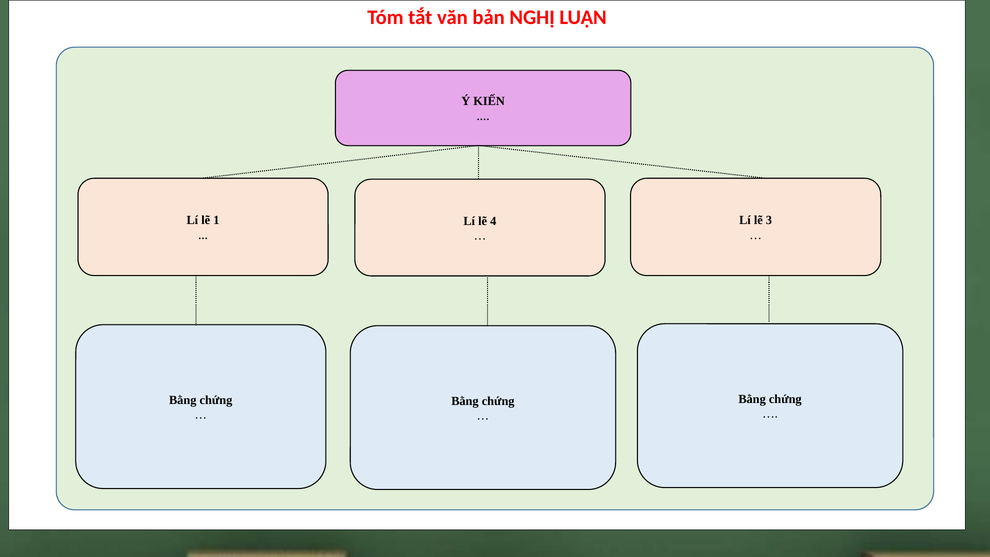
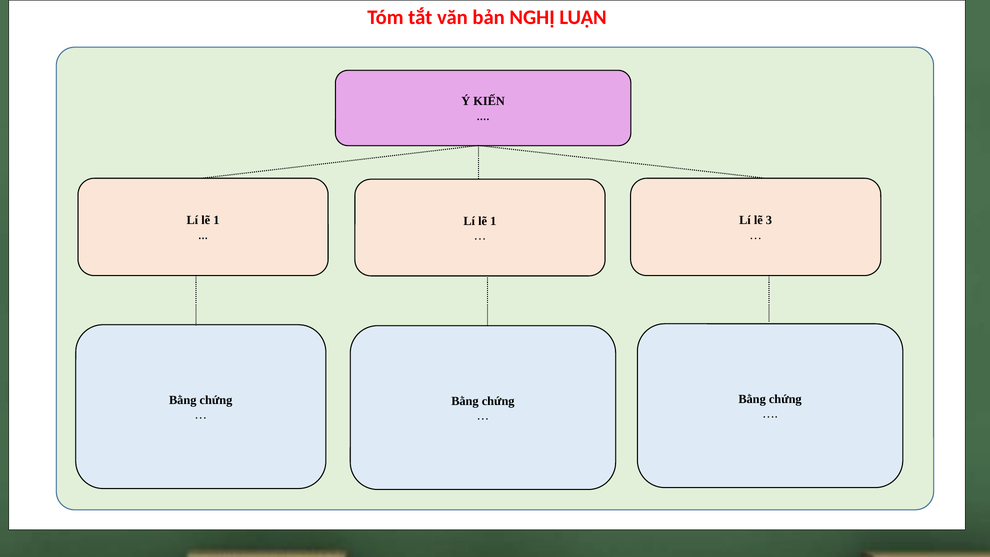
4: 4 -> 1 (493, 221)
